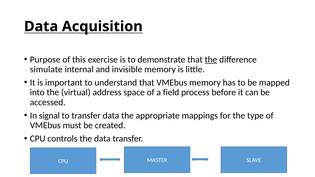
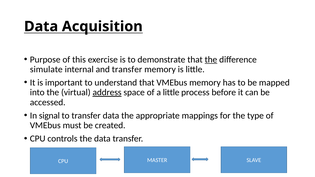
and invisible: invisible -> transfer (127, 69)
address underline: none -> present (107, 93)
a field: field -> little (171, 93)
